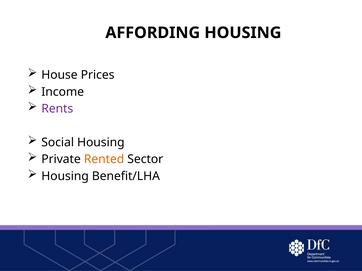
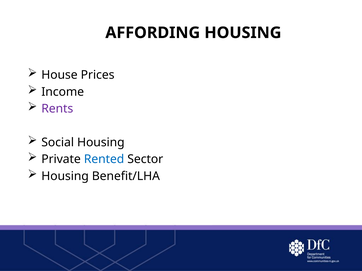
Rented colour: orange -> blue (104, 160)
